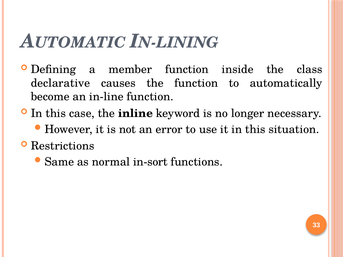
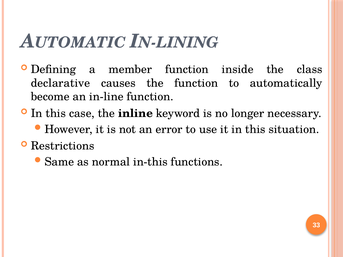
in-sort: in-sort -> in-this (150, 162)
